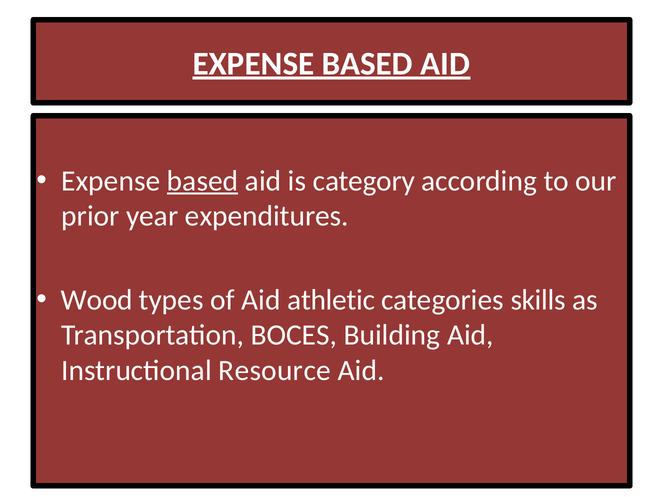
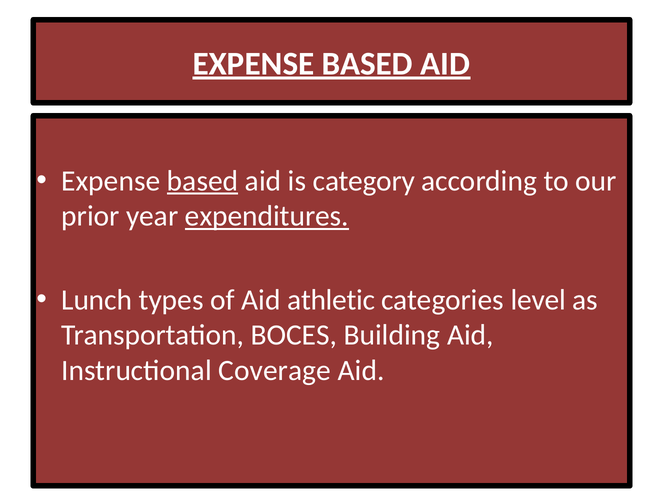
expenditures underline: none -> present (267, 216)
Wood: Wood -> Lunch (97, 300)
skills: skills -> level (538, 300)
Resource: Resource -> Coverage (275, 371)
